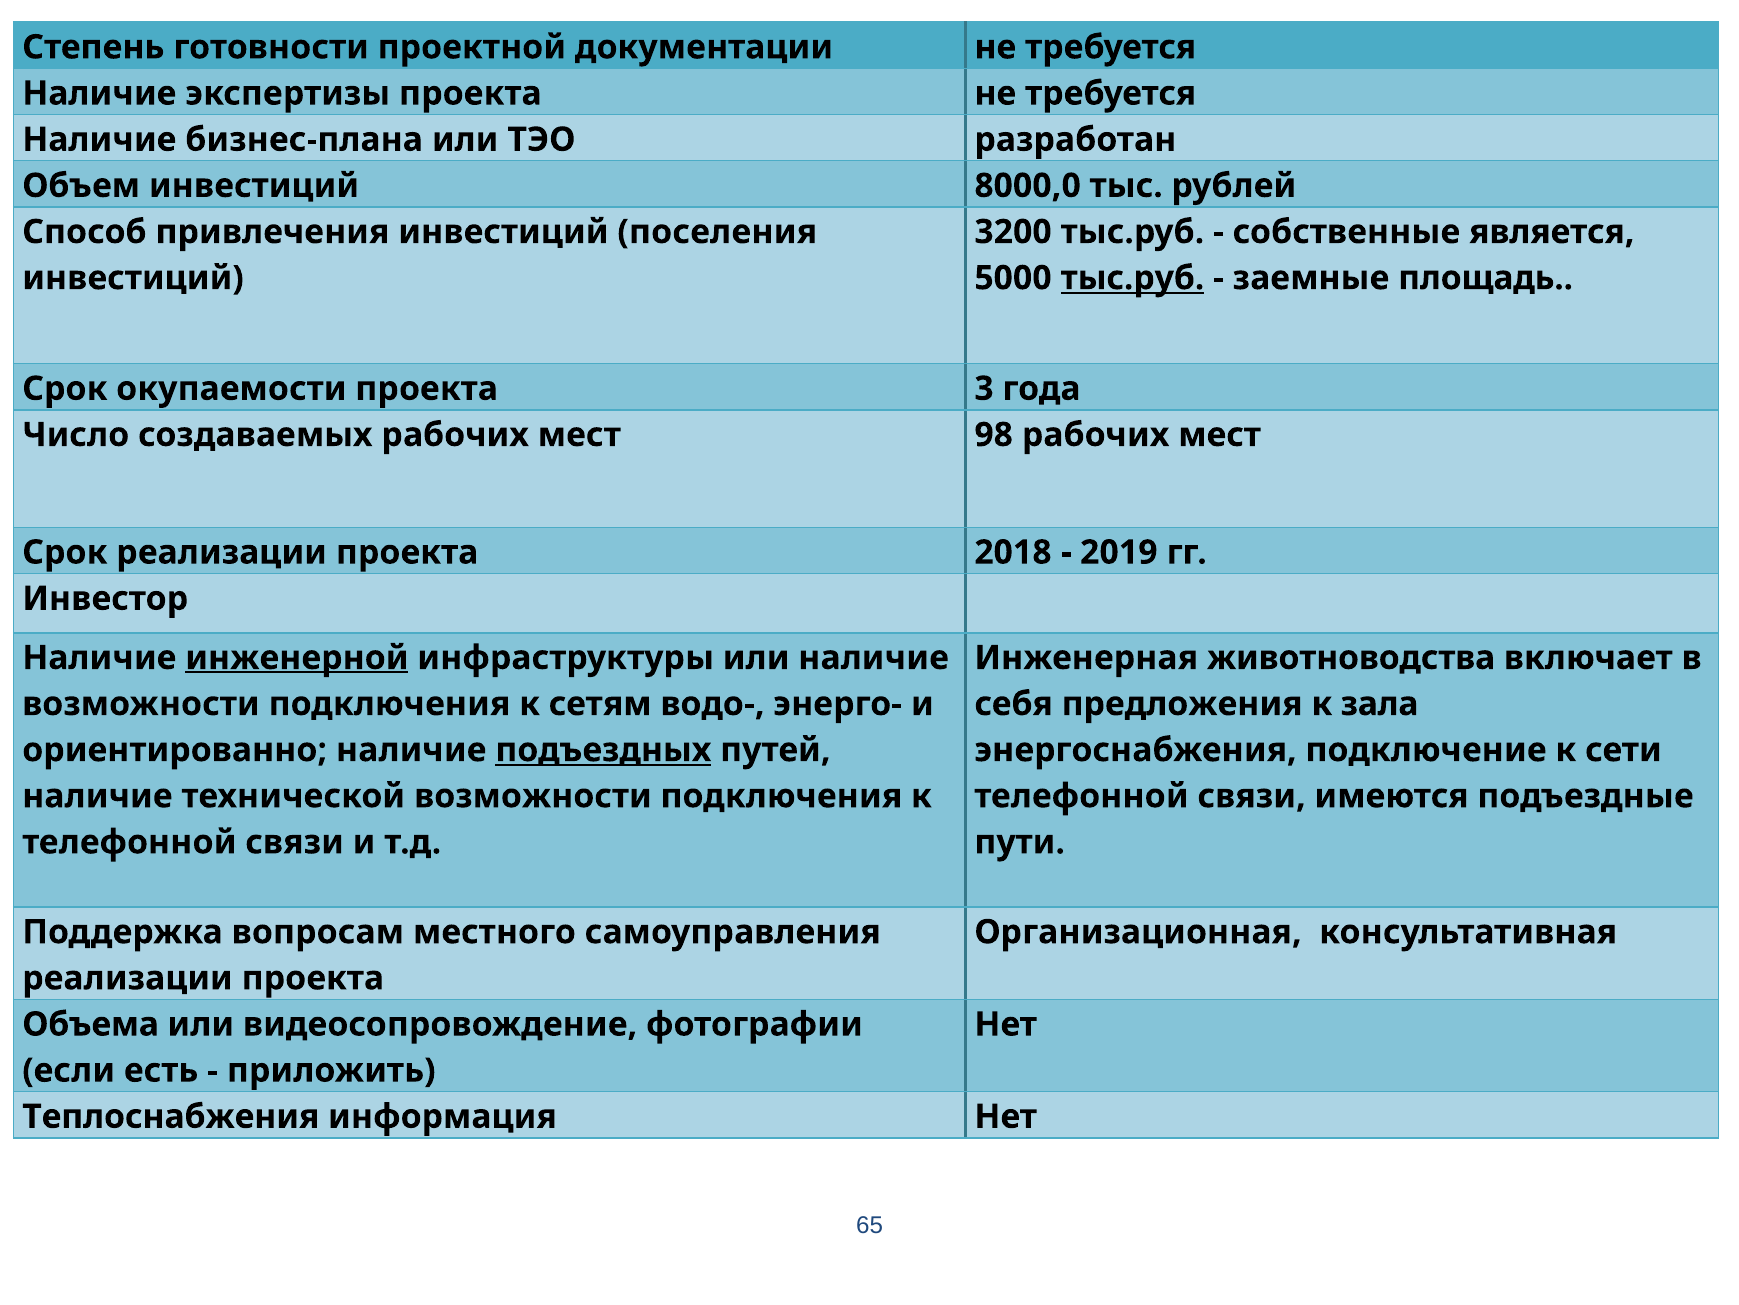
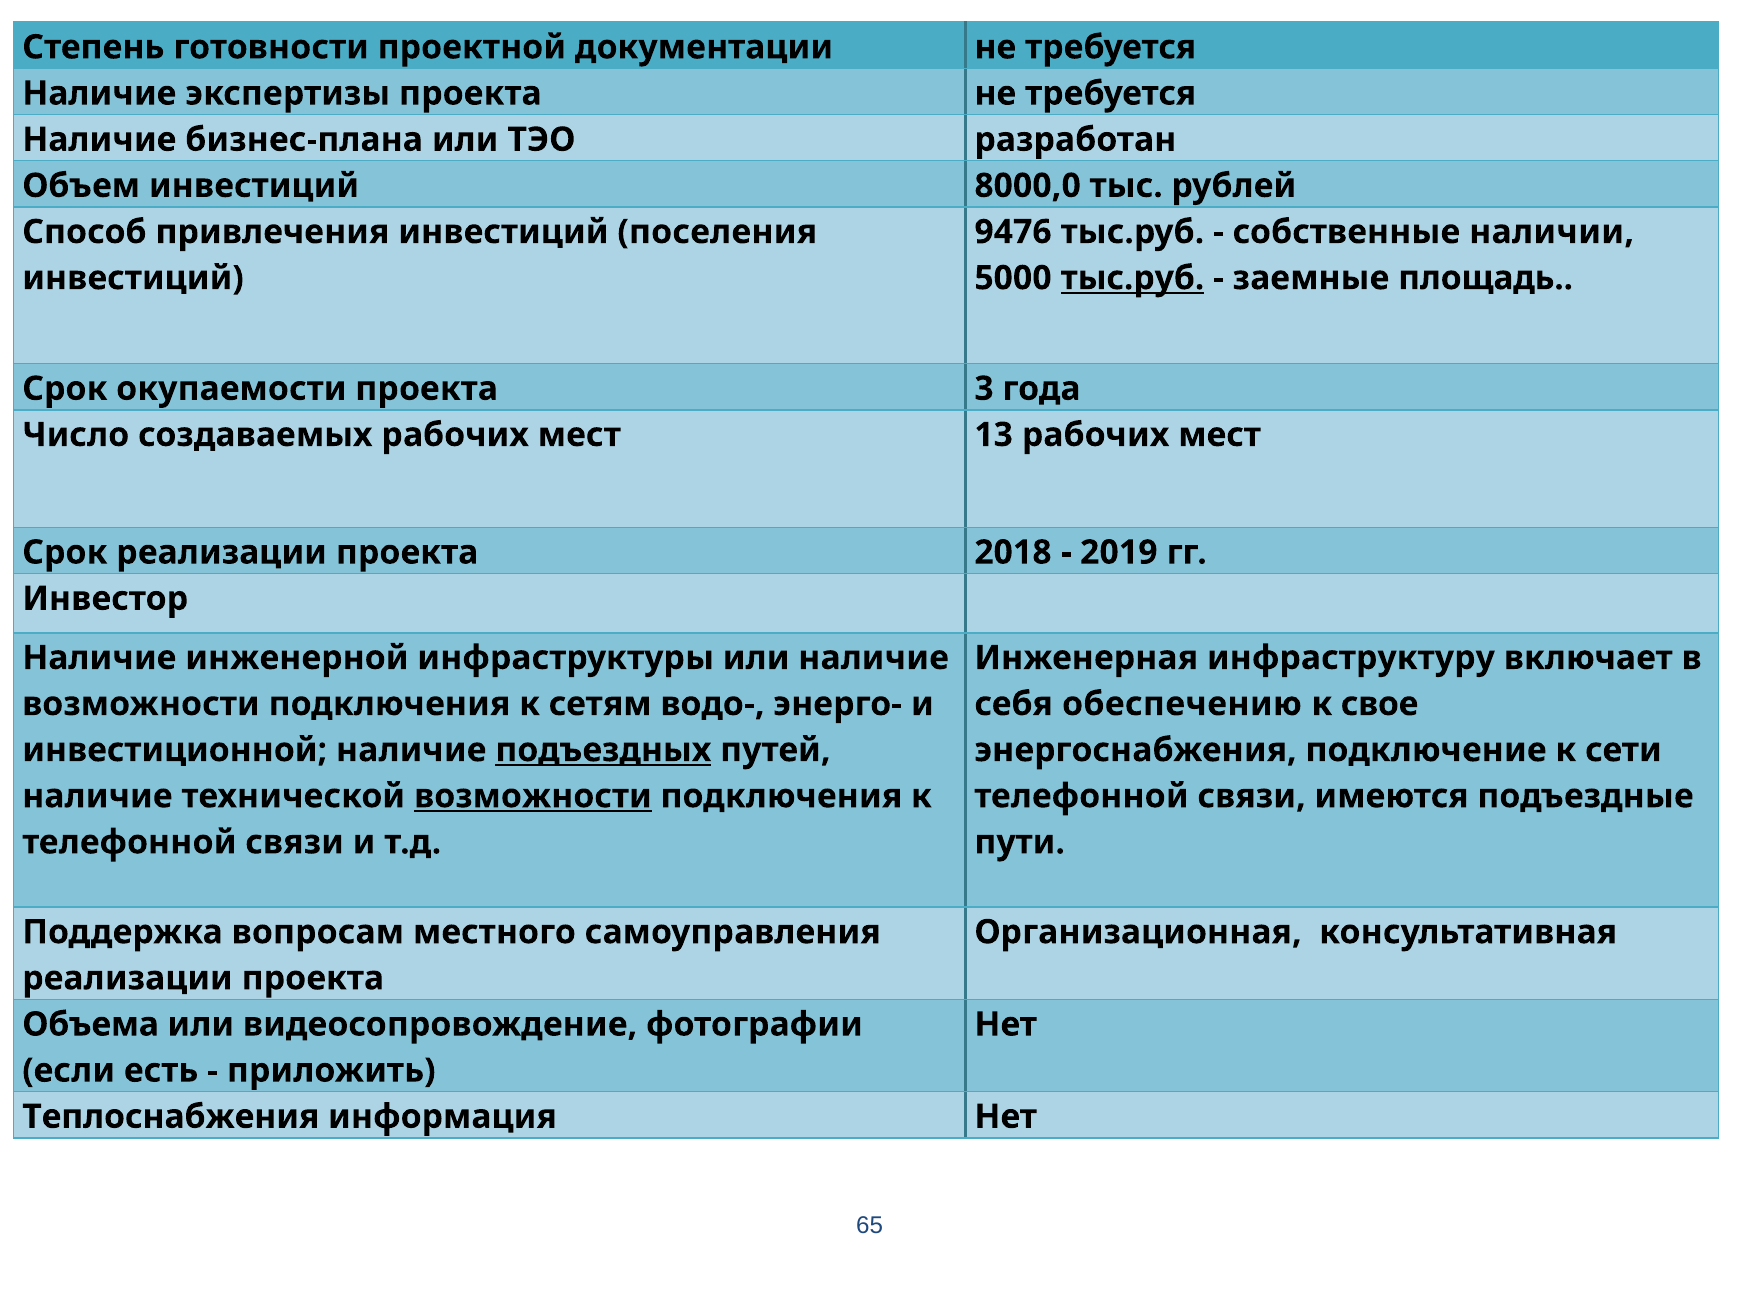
3200: 3200 -> 9476 (1013, 232)
является: является -> наличии (1552, 232)
98: 98 -> 13 (994, 435)
инженерной underline: present -> none (297, 657)
животноводства: животноводства -> инфраструктуру (1351, 657)
предложения: предложения -> обеспечению (1182, 704)
зала: зала -> свое (1380, 704)
ориентированно: ориентированно -> инвестиционной (175, 750)
возможности underline: none -> present (533, 796)
